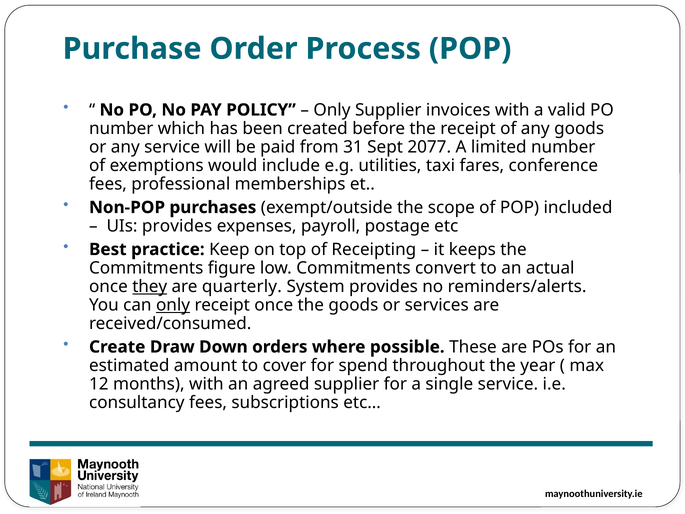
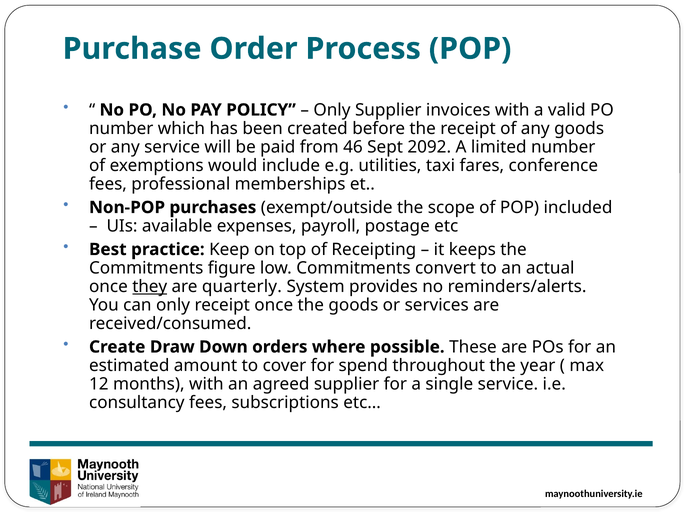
31: 31 -> 46 (353, 147)
2077: 2077 -> 2092 (429, 147)
UIs provides: provides -> available (177, 226)
only underline: present -> none (173, 305)
